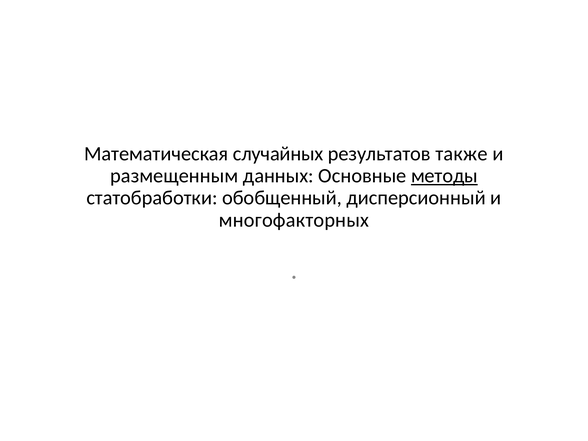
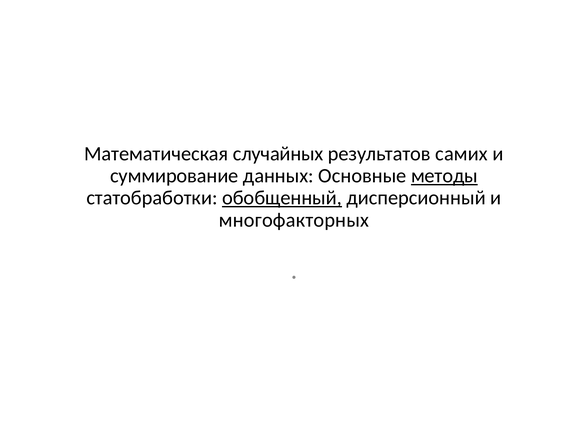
также: также -> самих (462, 154)
размещенным: размещенным -> суммирование (174, 176)
обобщенный underline: none -> present (282, 198)
